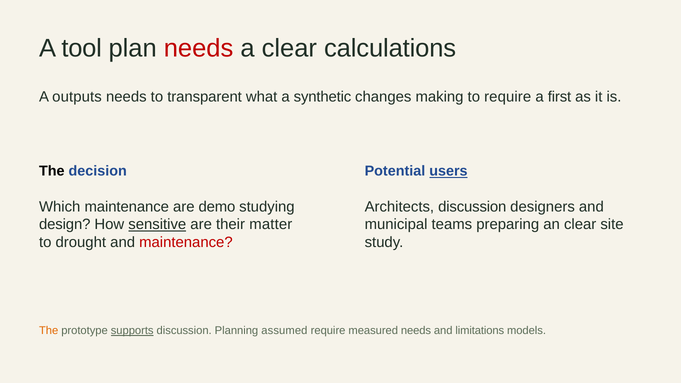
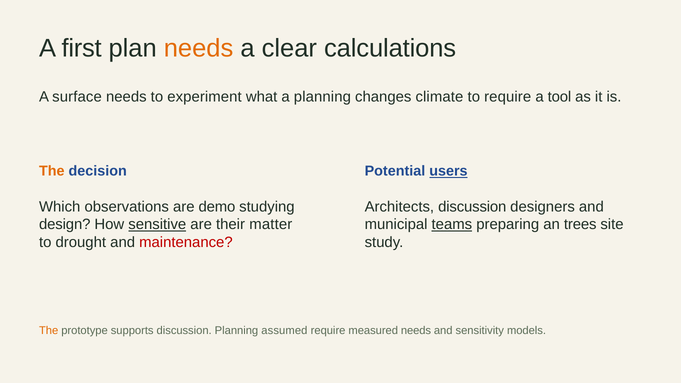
tool: tool -> first (82, 48)
needs colour: red -> orange (199, 48)
outputs: outputs -> surface (77, 97)
transparent: transparent -> experiment (205, 97)
a synthetic: synthetic -> planning (322, 97)
making: making -> climate (439, 97)
first: first -> tool (560, 97)
The colour: black -> orange (52, 171)
Which maintenance: maintenance -> observations (127, 207)
teams underline: none -> present (452, 225)
an clear: clear -> trees (580, 225)
supports underline: present -> none (132, 331)
limitations: limitations -> sensitivity (480, 331)
